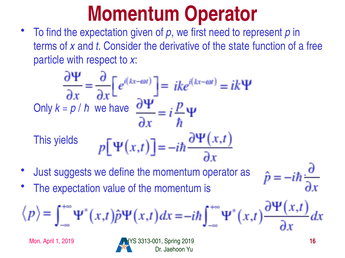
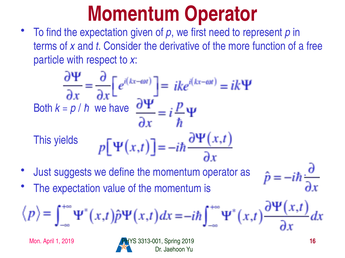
state: state -> more (239, 46)
Only: Only -> Both (43, 108)
